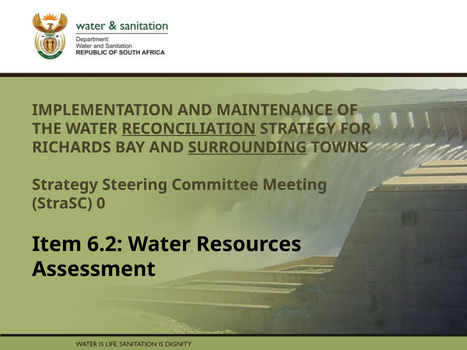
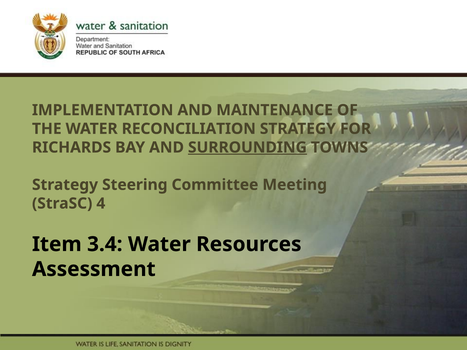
RECONCILIATION underline: present -> none (189, 129)
0: 0 -> 4 (101, 204)
6.2: 6.2 -> 3.4 (105, 244)
